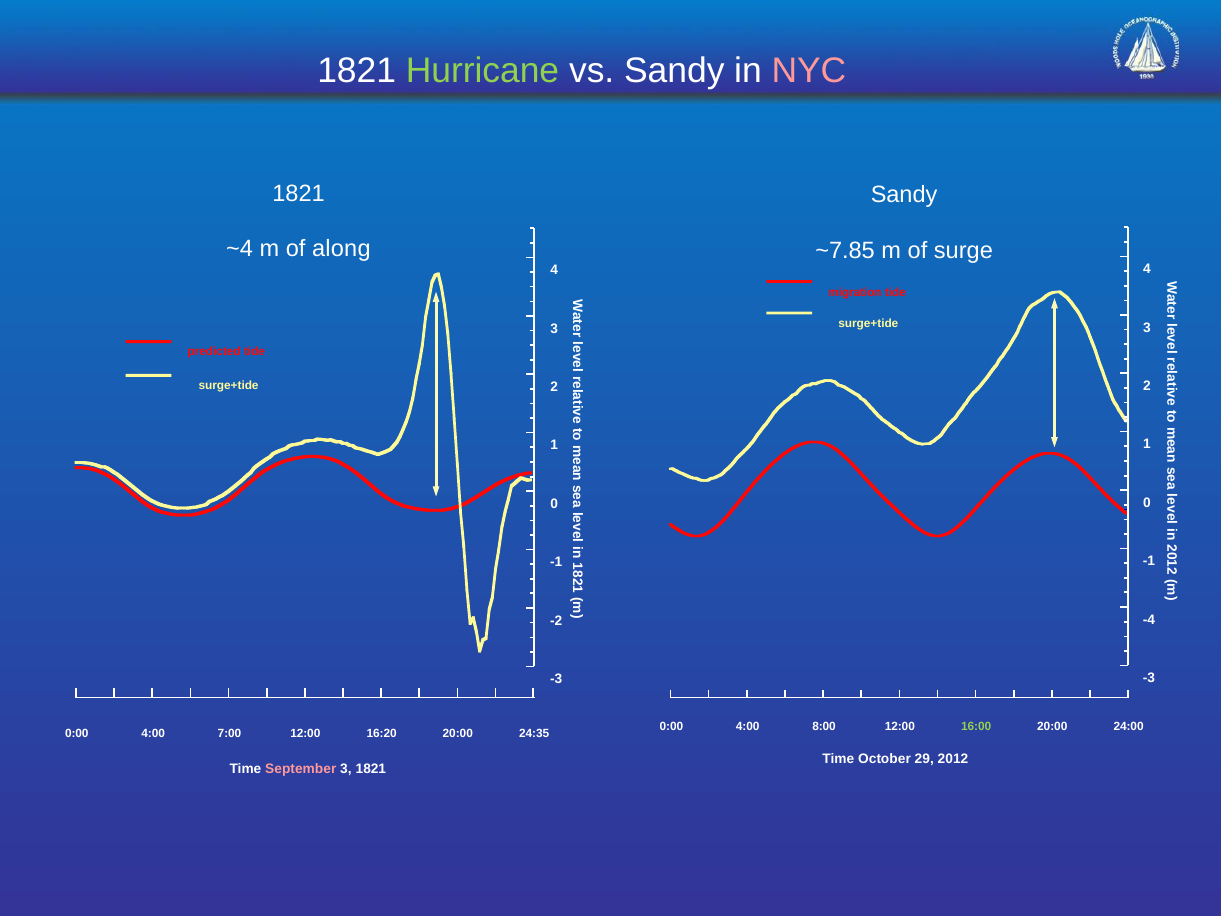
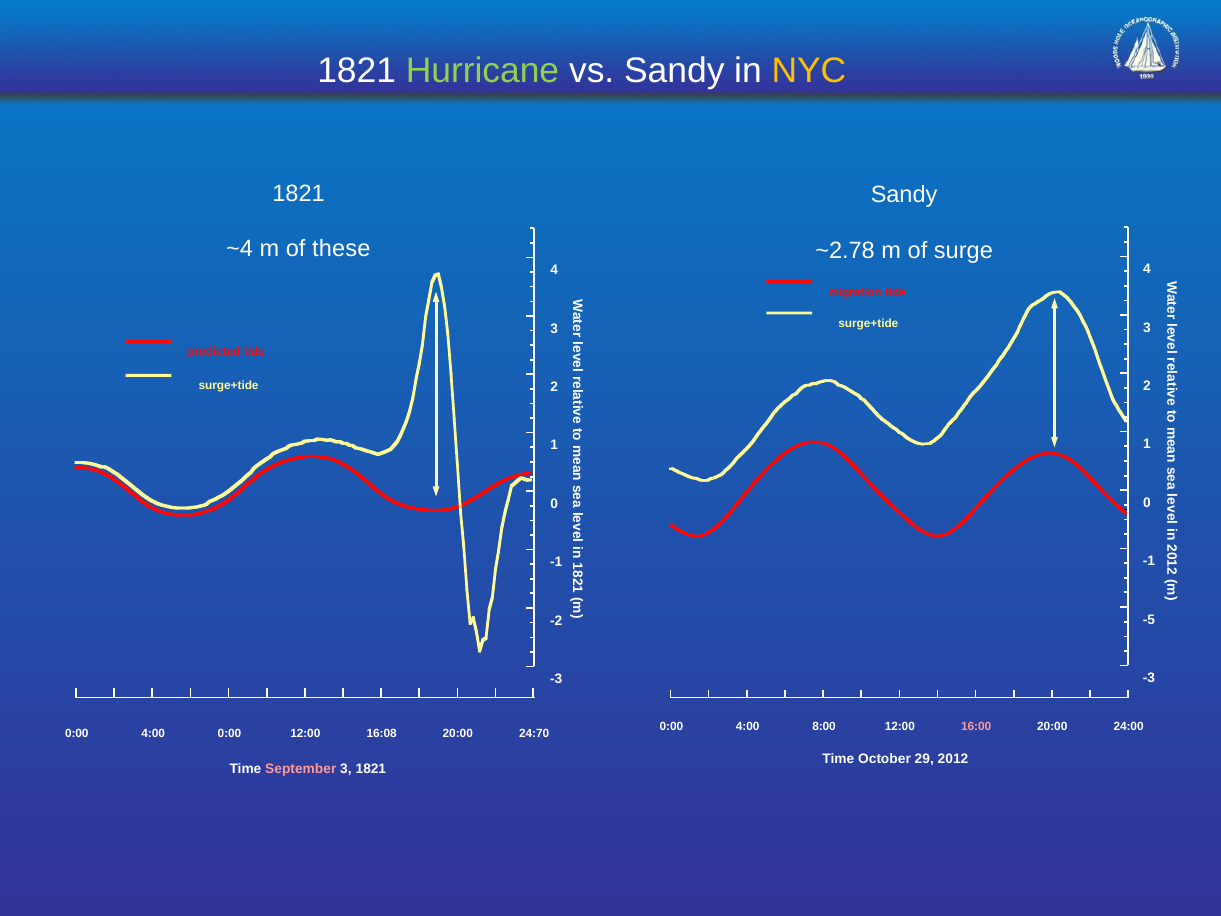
NYC colour: pink -> yellow (809, 71)
along: along -> these (341, 249)
~7.85: ~7.85 -> ~2.78 (845, 250)
-4: -4 -> -5 (1149, 620)
16:00 colour: light green -> pink (976, 726)
4:00 7:00: 7:00 -> 0:00 (230, 734)
16:20: 16:20 -> 16:08 (382, 734)
24:35: 24:35 -> 24:70 (534, 734)
